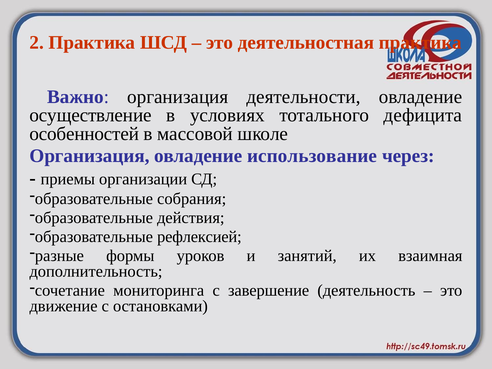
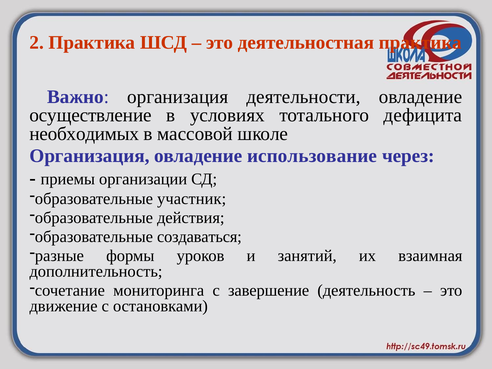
особенностей: особенностей -> необходимых (84, 134)
собрания: собрания -> участник (192, 199)
рефлексией: рефлексией -> создаваться (199, 237)
